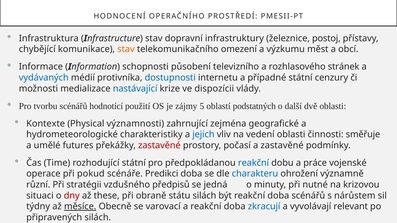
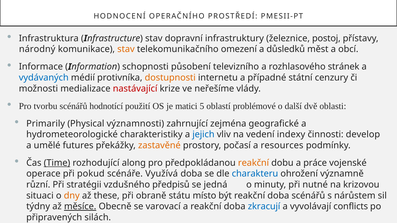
chybějící: chybějící -> národný (37, 49)
výzkumu: výzkumu -> důsledků (286, 49)
dostupnosti colour: blue -> orange (170, 78)
nastávající colour: blue -> red (135, 89)
dispozícii: dispozícii -> neřešíme (214, 89)
zájmy: zájmy -> matici (186, 106)
podstatných: podstatných -> problémové (254, 106)
Kontexte: Kontexte -> Primarily (46, 124)
vedení oblasti: oblasti -> indexy (291, 135)
směřuje: směřuje -> develop (363, 135)
zastavěné colour: red -> orange (159, 146)
a zastavěné: zastavěné -> resources (282, 146)
Time underline: none -> present (57, 163)
rozhodující státní: státní -> along (134, 163)
reakční colour: blue -> orange (253, 163)
Predikci: Predikci -> Využívá (162, 174)
dny colour: red -> orange (72, 196)
státu silách: silách -> místo (204, 196)
relevant: relevant -> conflicts (351, 207)
